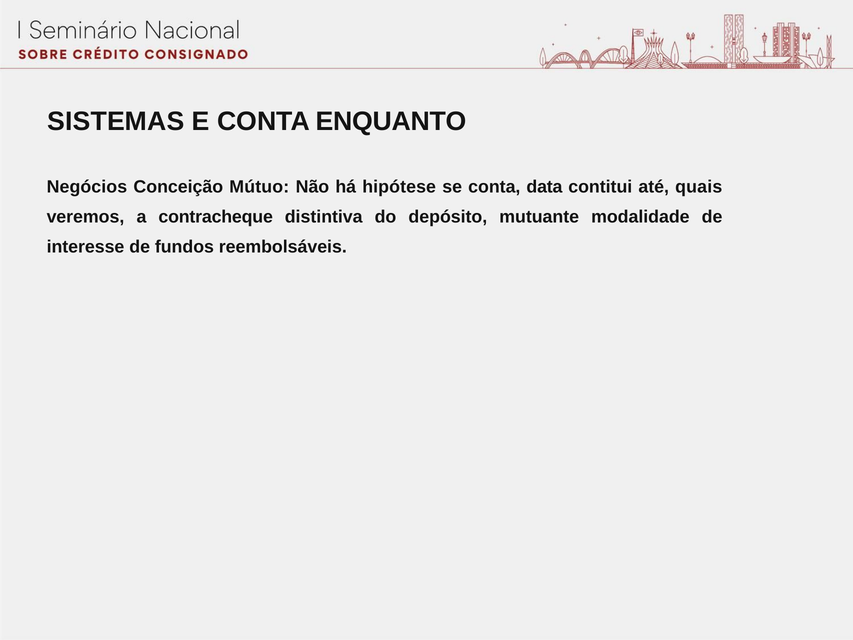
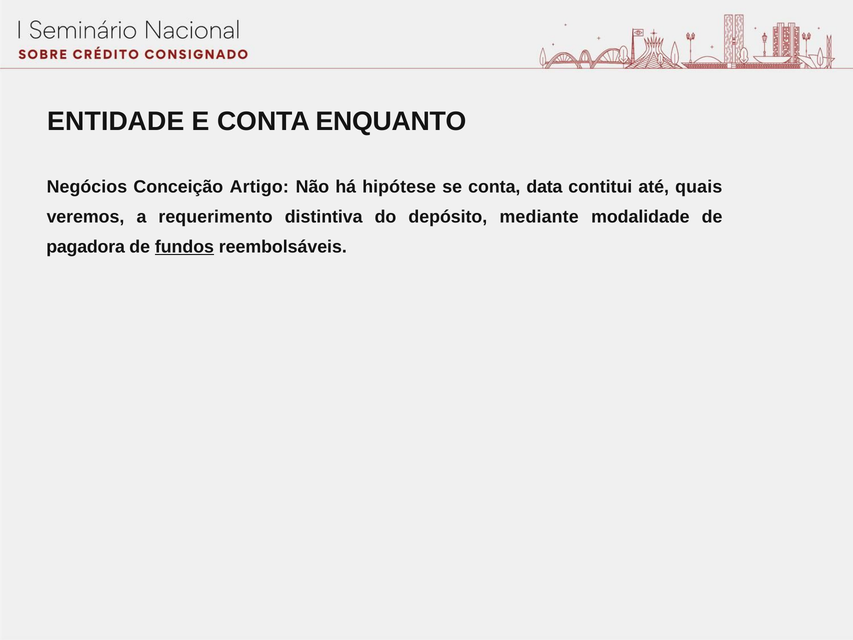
SISTEMAS: SISTEMAS -> ENTIDADE (116, 121)
Mútuo: Mútuo -> Artigo (259, 187)
contracheque: contracheque -> requerimento (216, 217)
mutuante: mutuante -> mediante (539, 217)
interesse: interesse -> pagadora (86, 247)
fundos underline: none -> present (184, 247)
